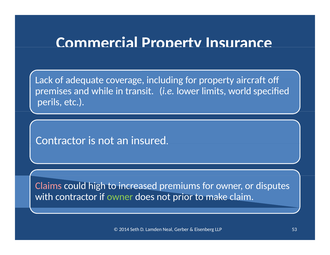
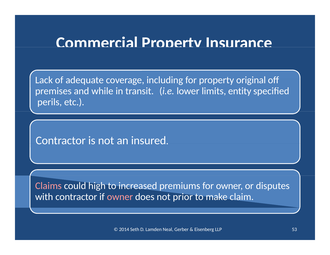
aircraft: aircraft -> original (251, 80)
world: world -> entity (240, 91)
owner colour: light green -> pink (120, 197)
